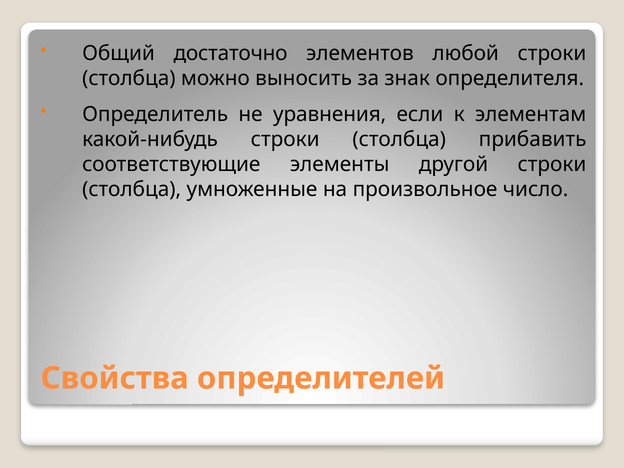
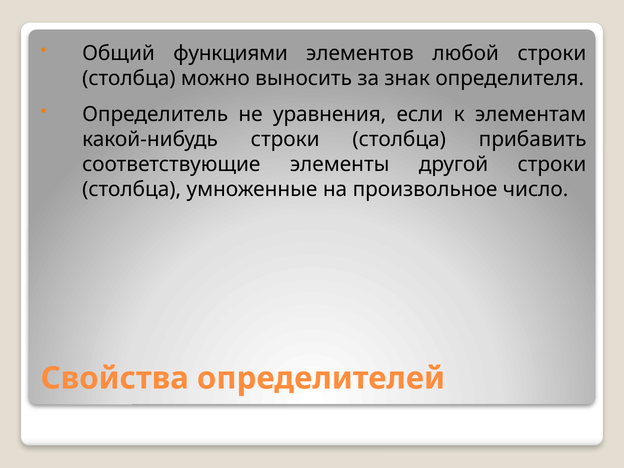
достаточно: достаточно -> функциями (231, 53)
